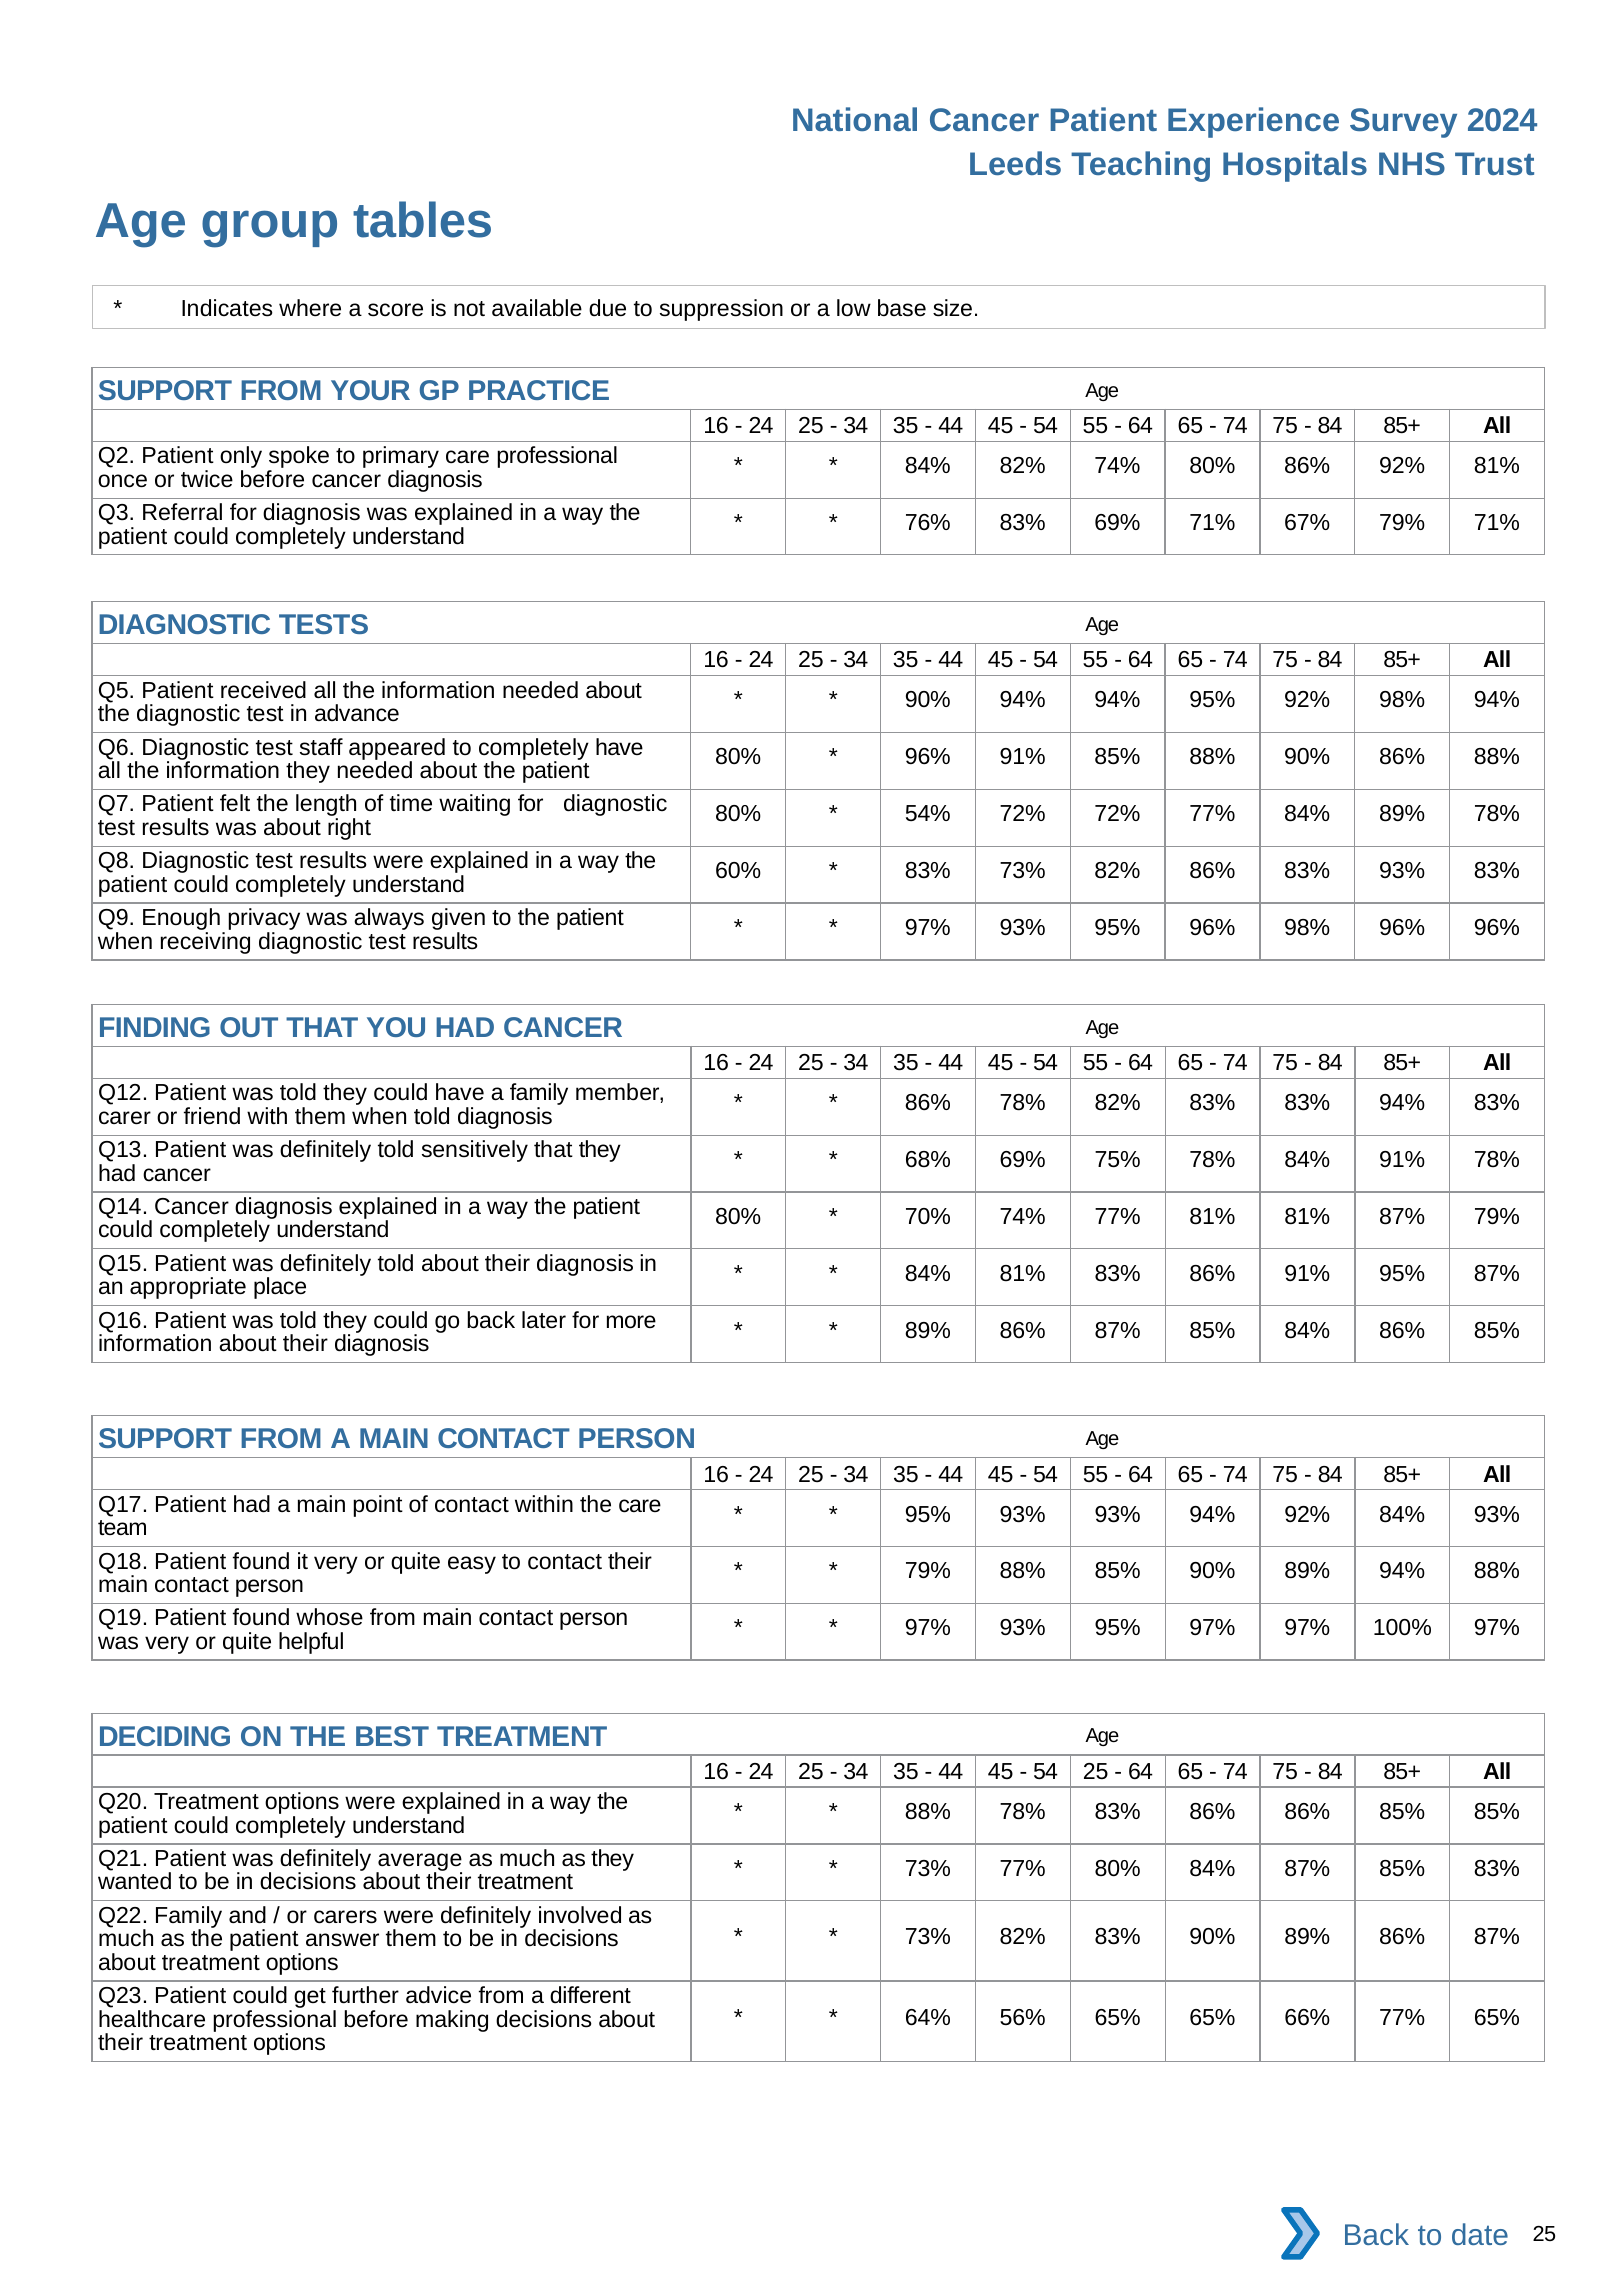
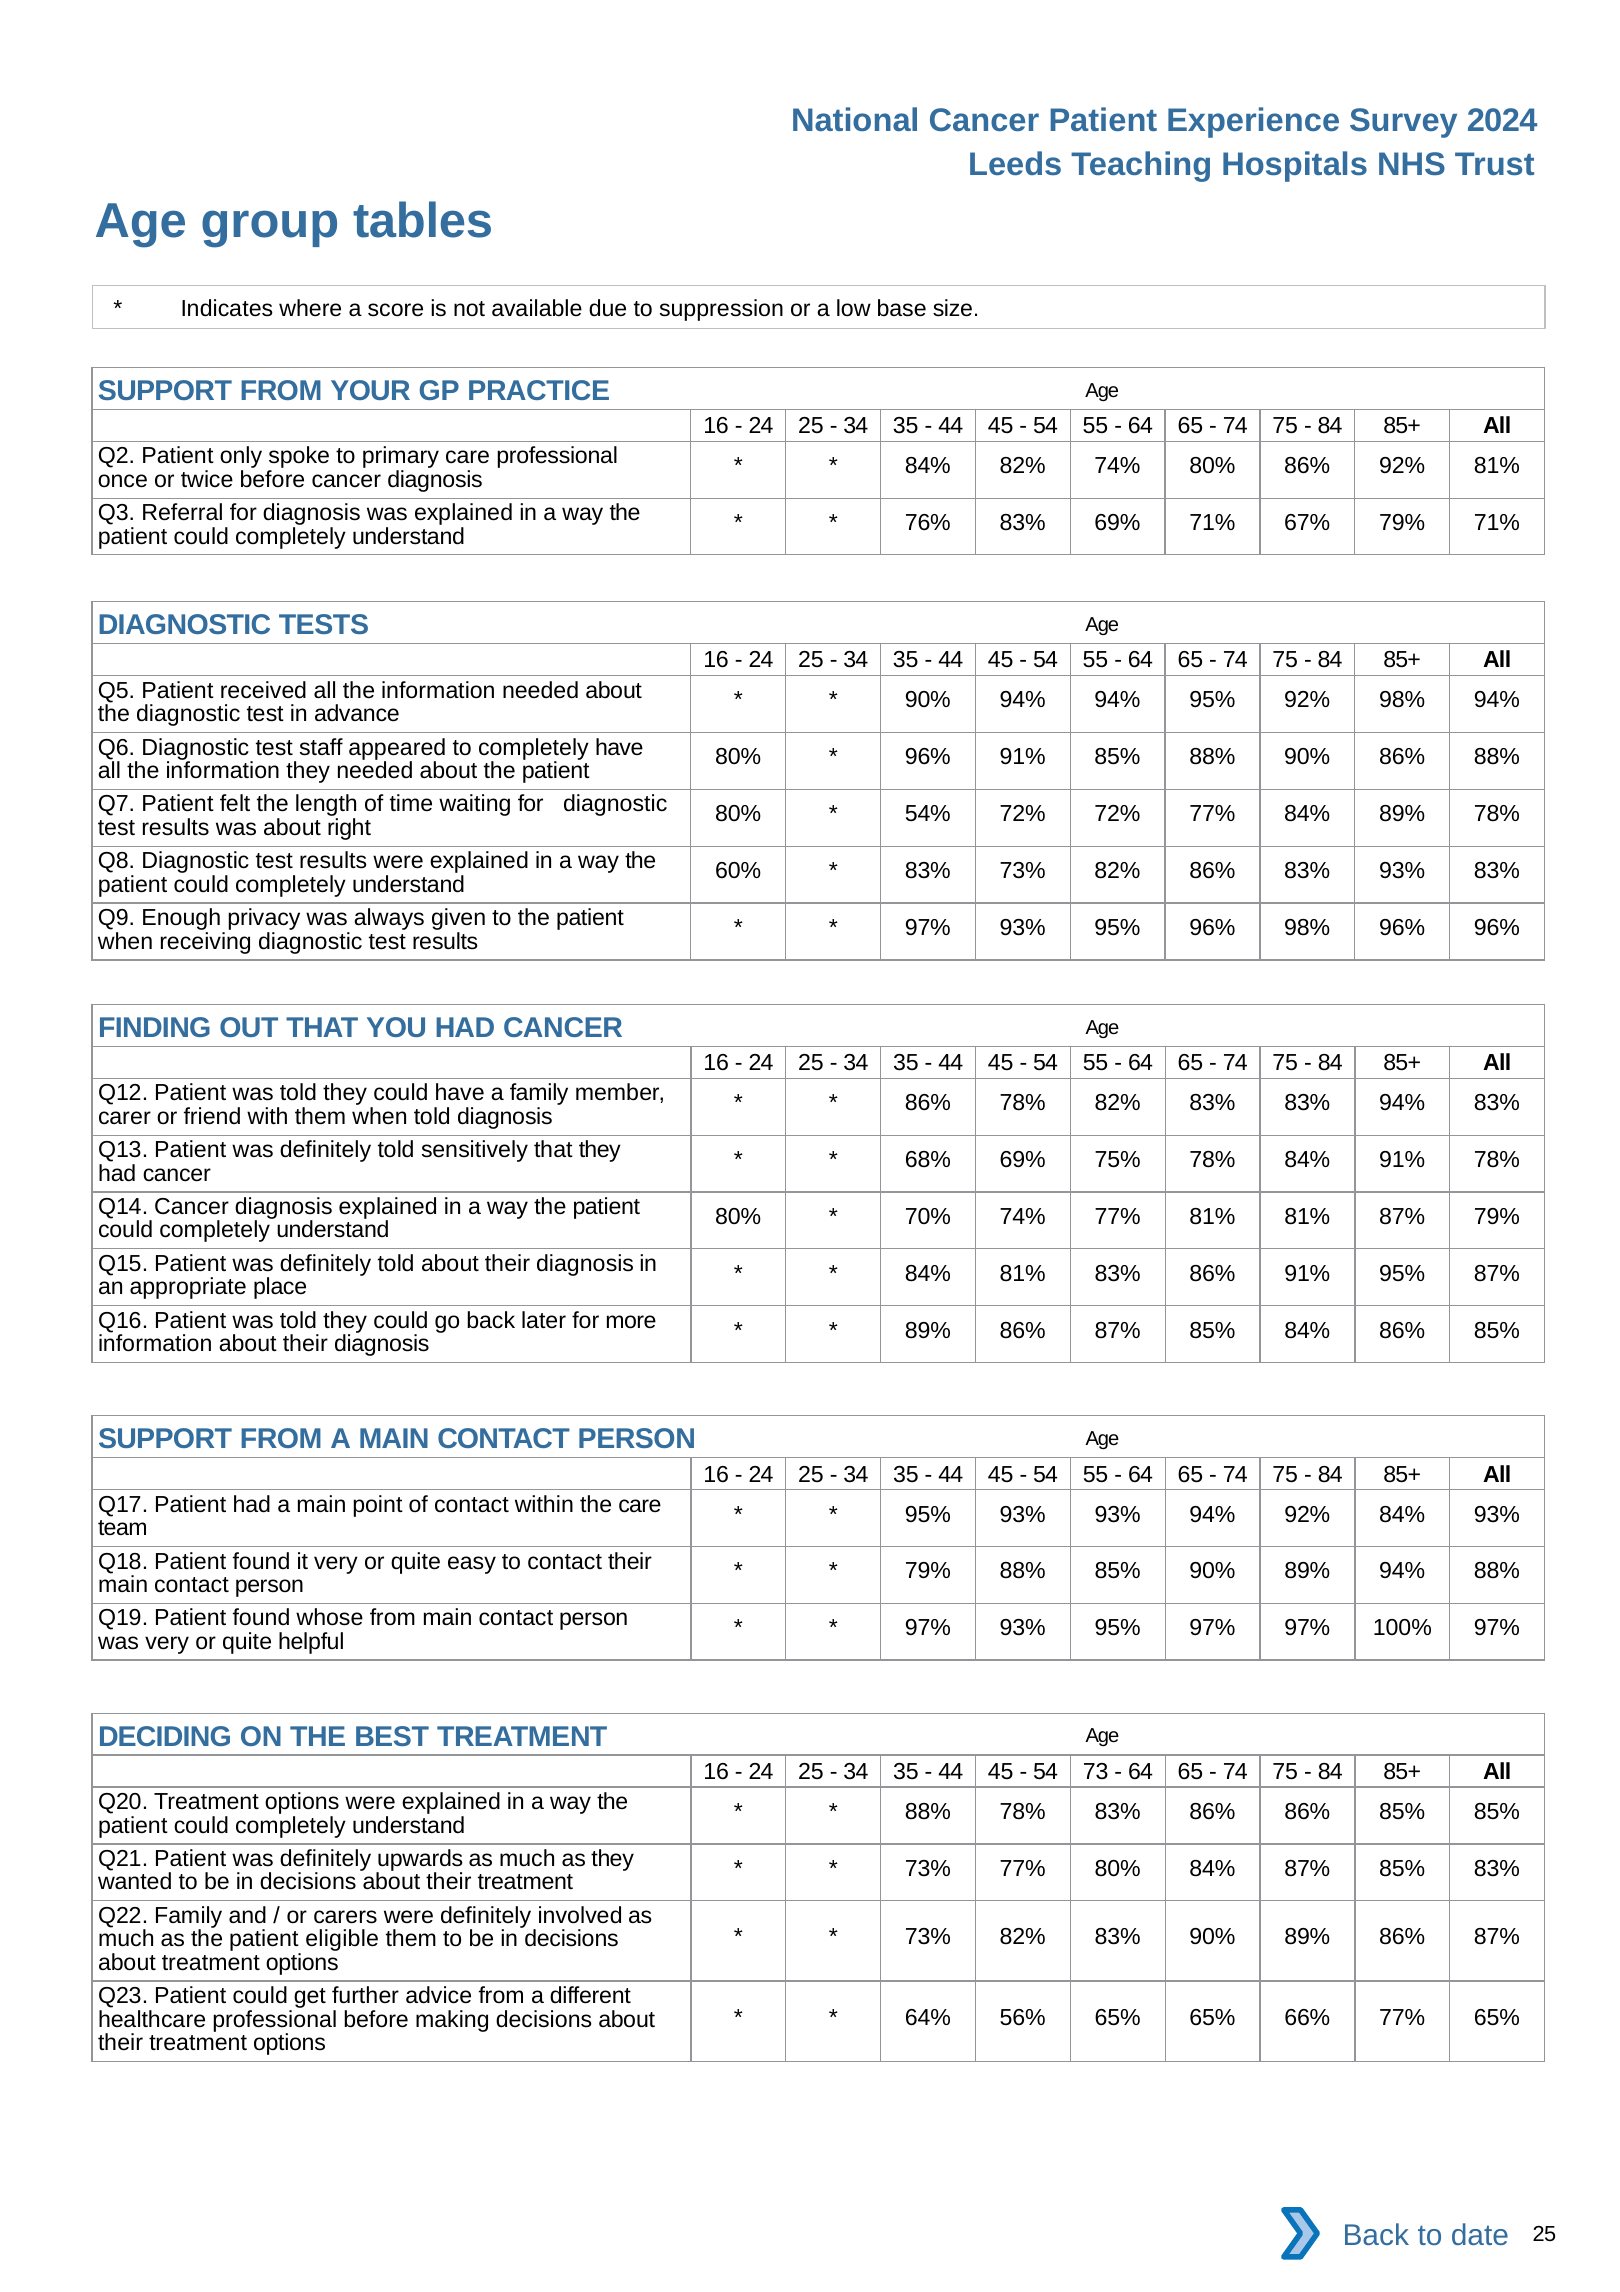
54 25: 25 -> 73 (1096, 1772)
average: average -> upwards (420, 1859)
answer: answer -> eligible (342, 1940)
